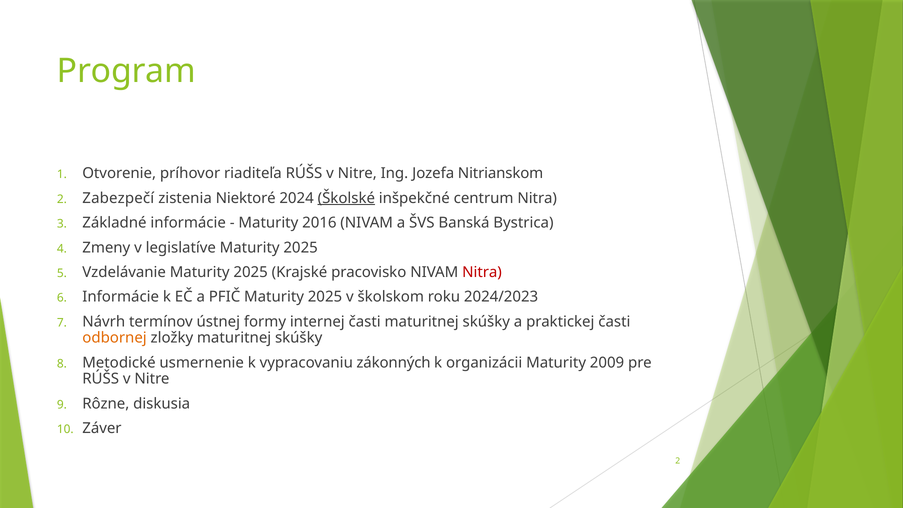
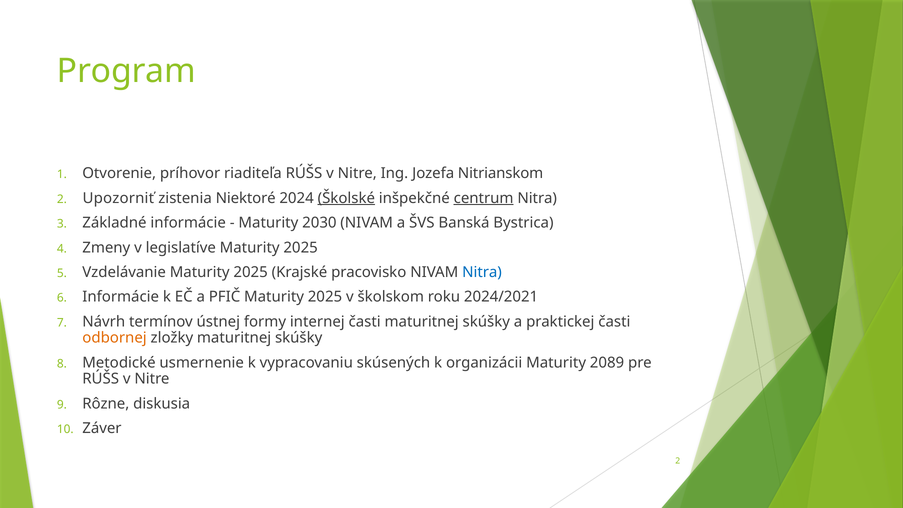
Zabezpečí: Zabezpečí -> Upozorniť (118, 198)
centrum underline: none -> present (484, 198)
2016: 2016 -> 2030 (319, 223)
Nitra colour: red -> blue (482, 272)
2024/2023: 2024/2023 -> 2024/2021 (501, 297)
zákonných: zákonných -> skúsených (393, 363)
2009: 2009 -> 2089 (607, 363)
